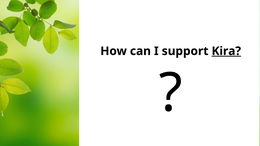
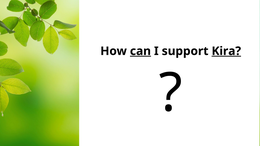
can underline: none -> present (140, 51)
